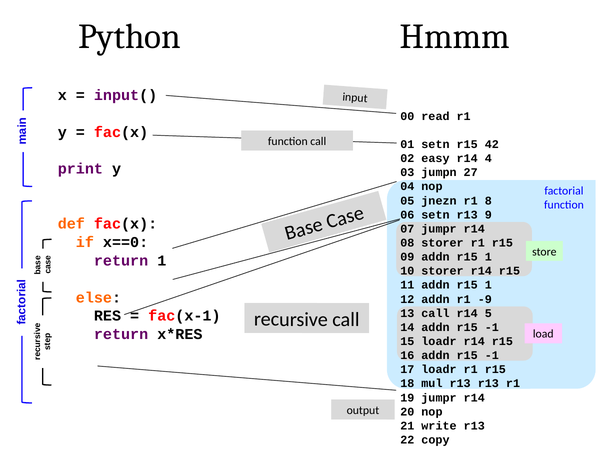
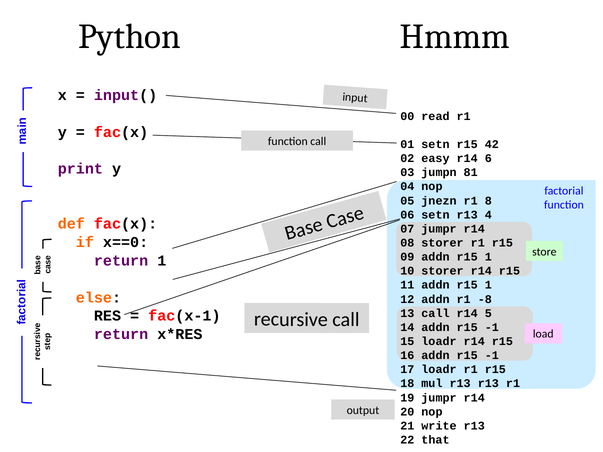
4: 4 -> 6 (488, 159)
27: 27 -> 81 (471, 173)
9: 9 -> 4 (488, 215)
-9: -9 -> -8 (485, 299)
copy: copy -> that (435, 440)
